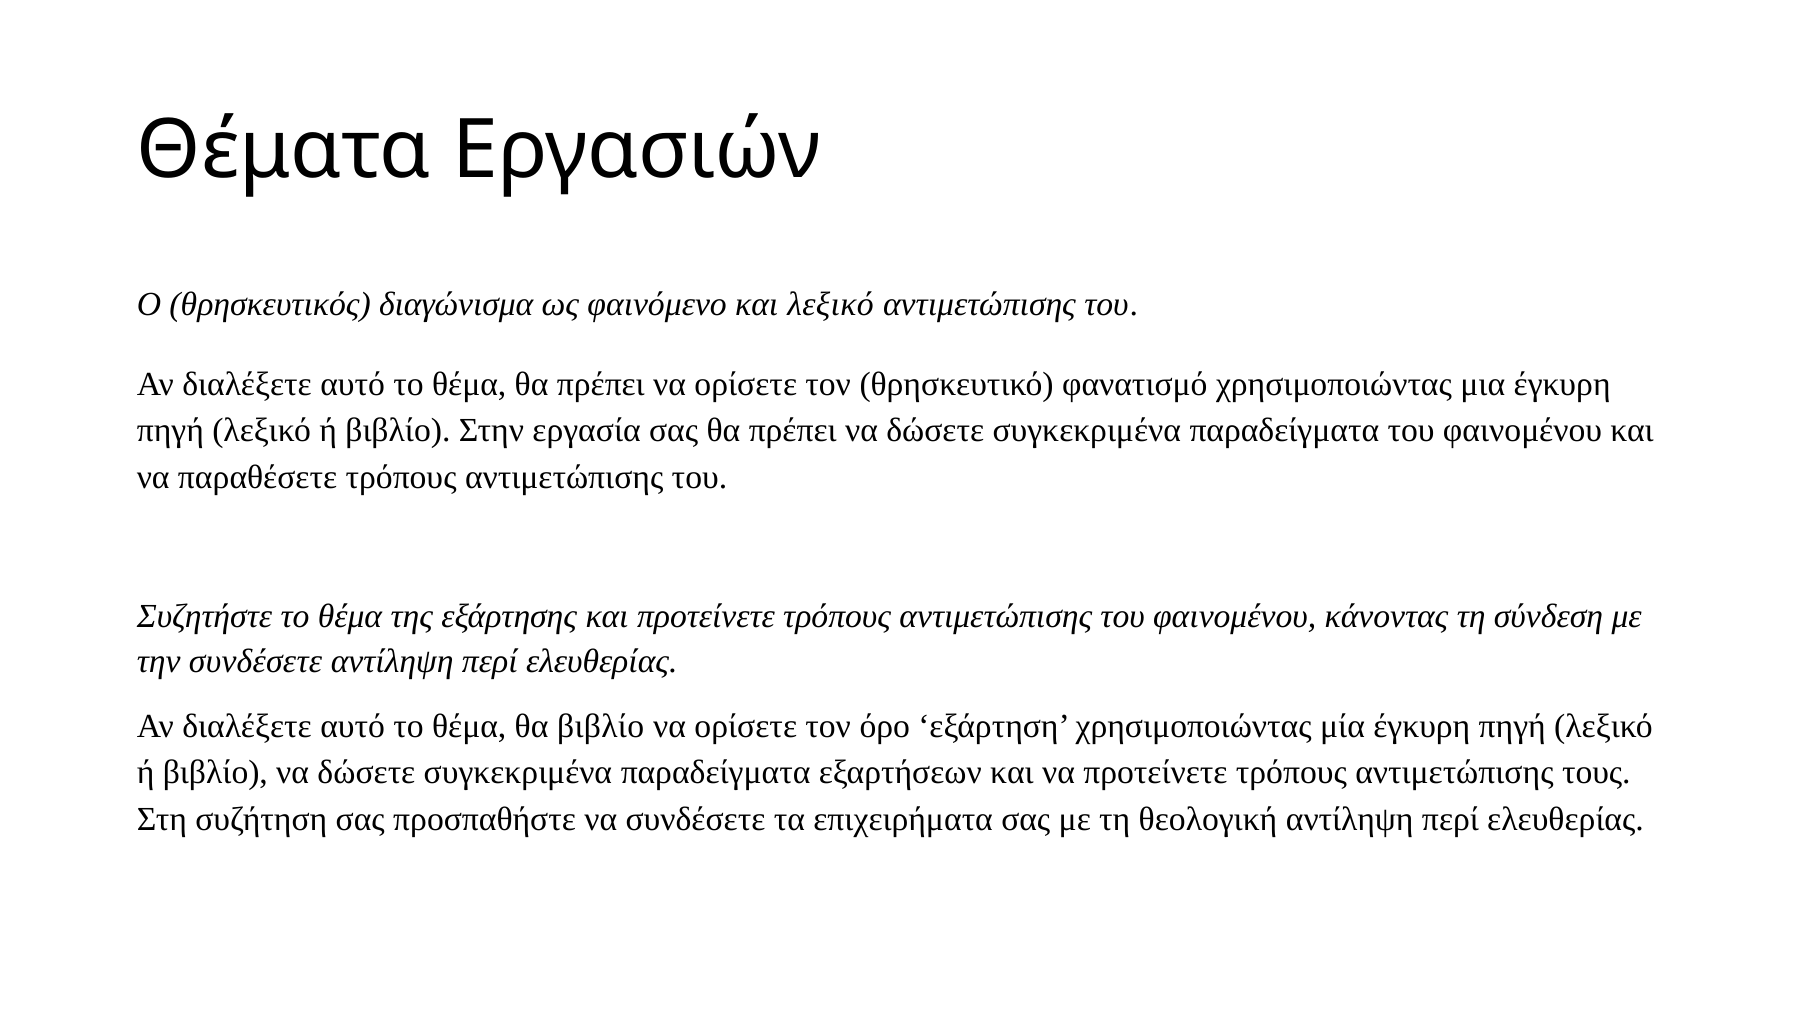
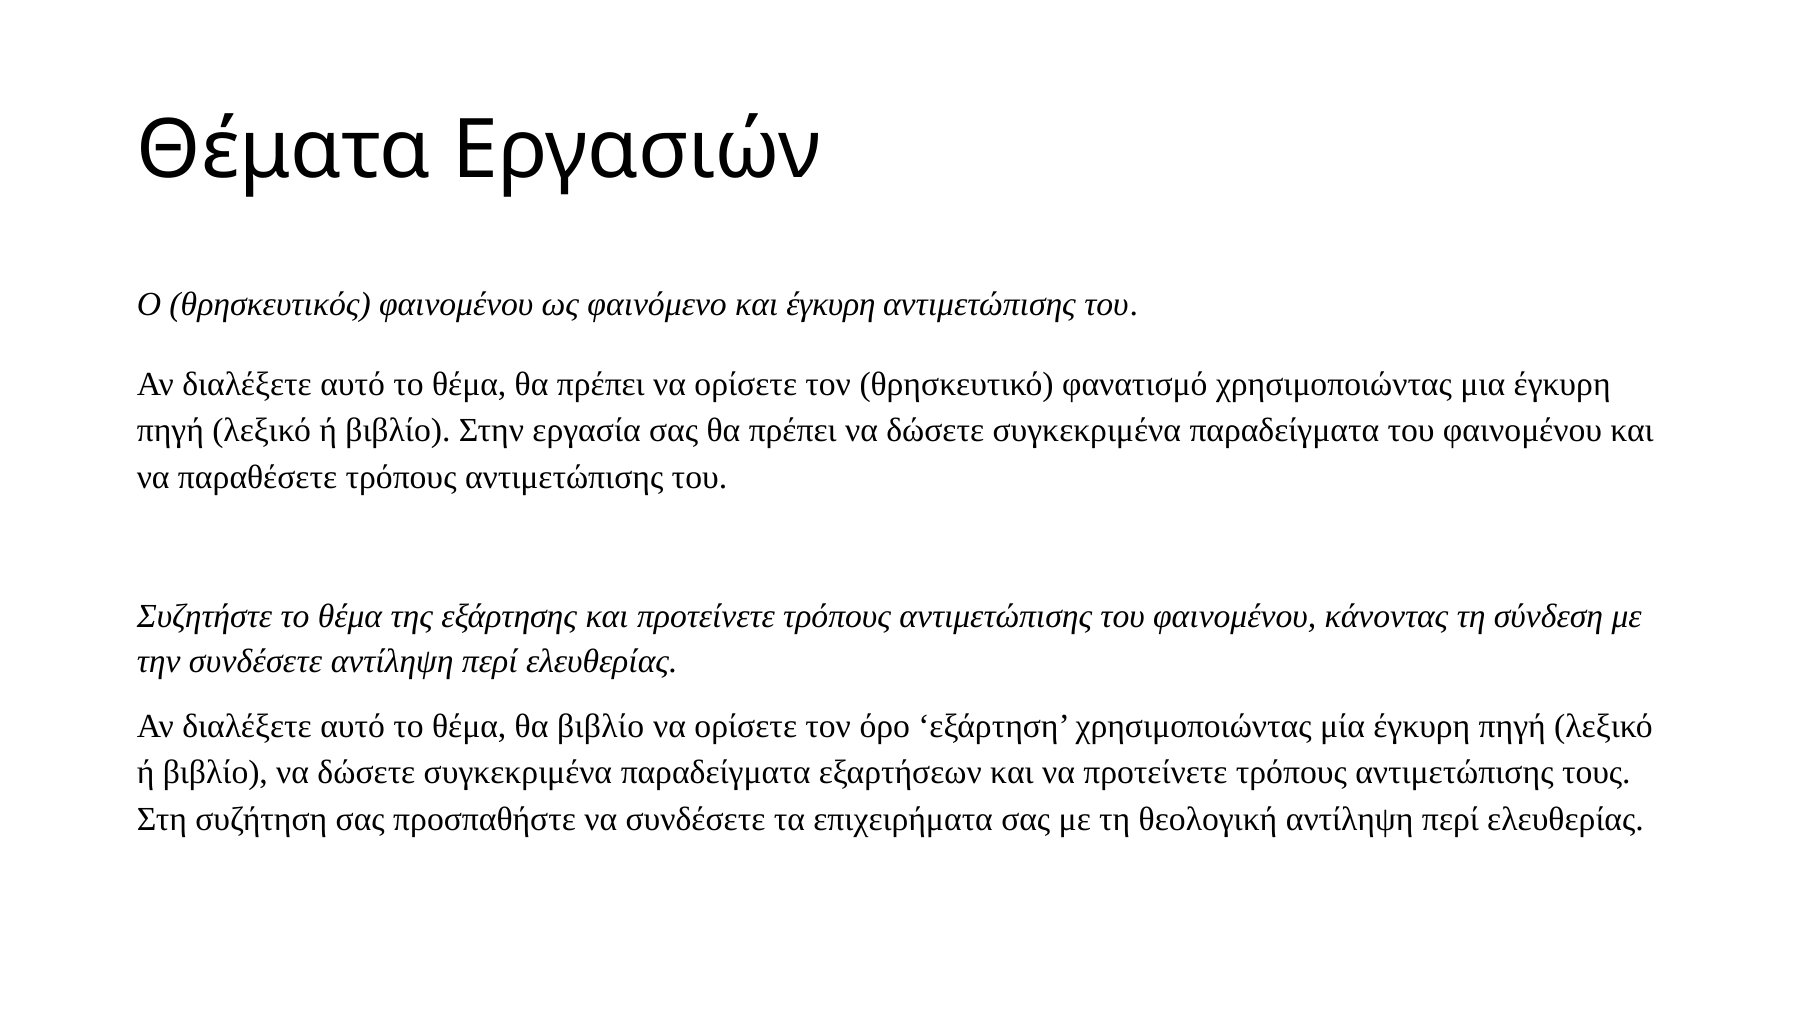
θρησκευτικός διαγώνισμα: διαγώνισμα -> φαινομένου (456, 304)
και λεξικό: λεξικό -> έγκυρη (831, 304)
